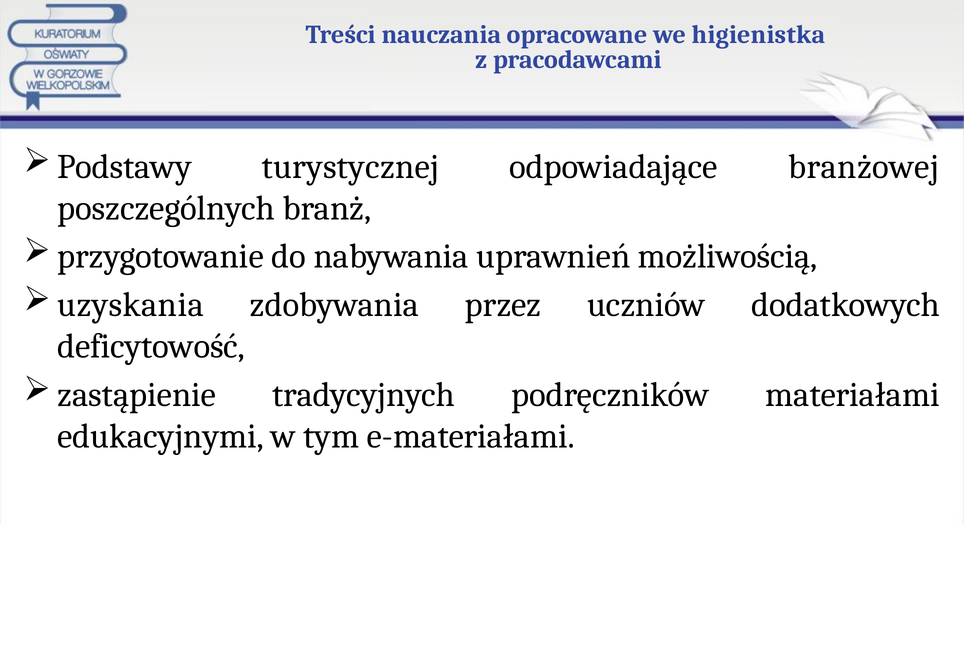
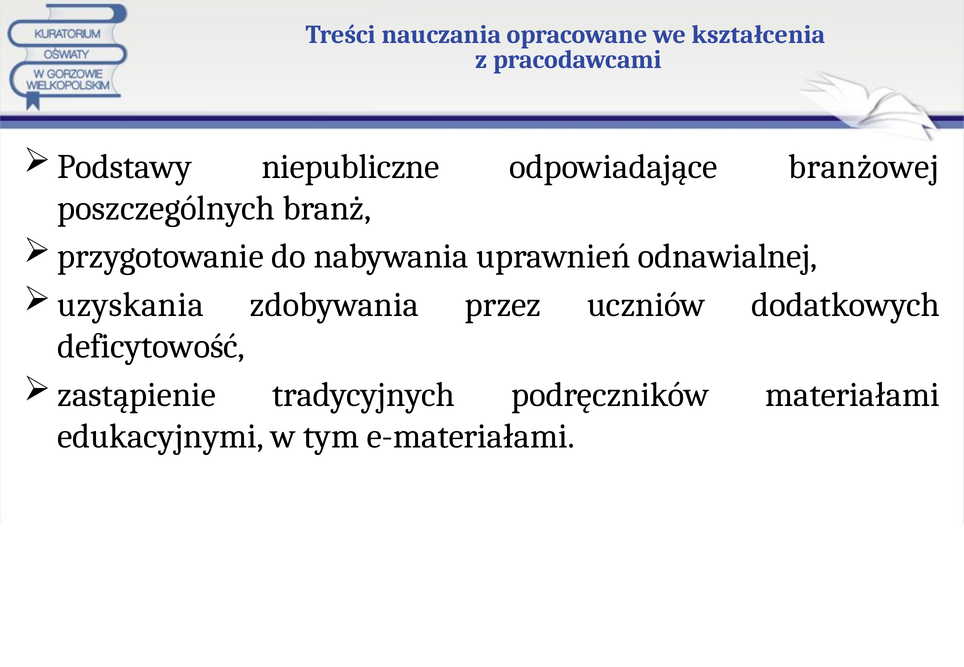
higienistka: higienistka -> kształcenia (759, 35)
turystycznej: turystycznej -> niepubliczne (351, 167)
możliwością: możliwością -> odnawialnej (728, 257)
